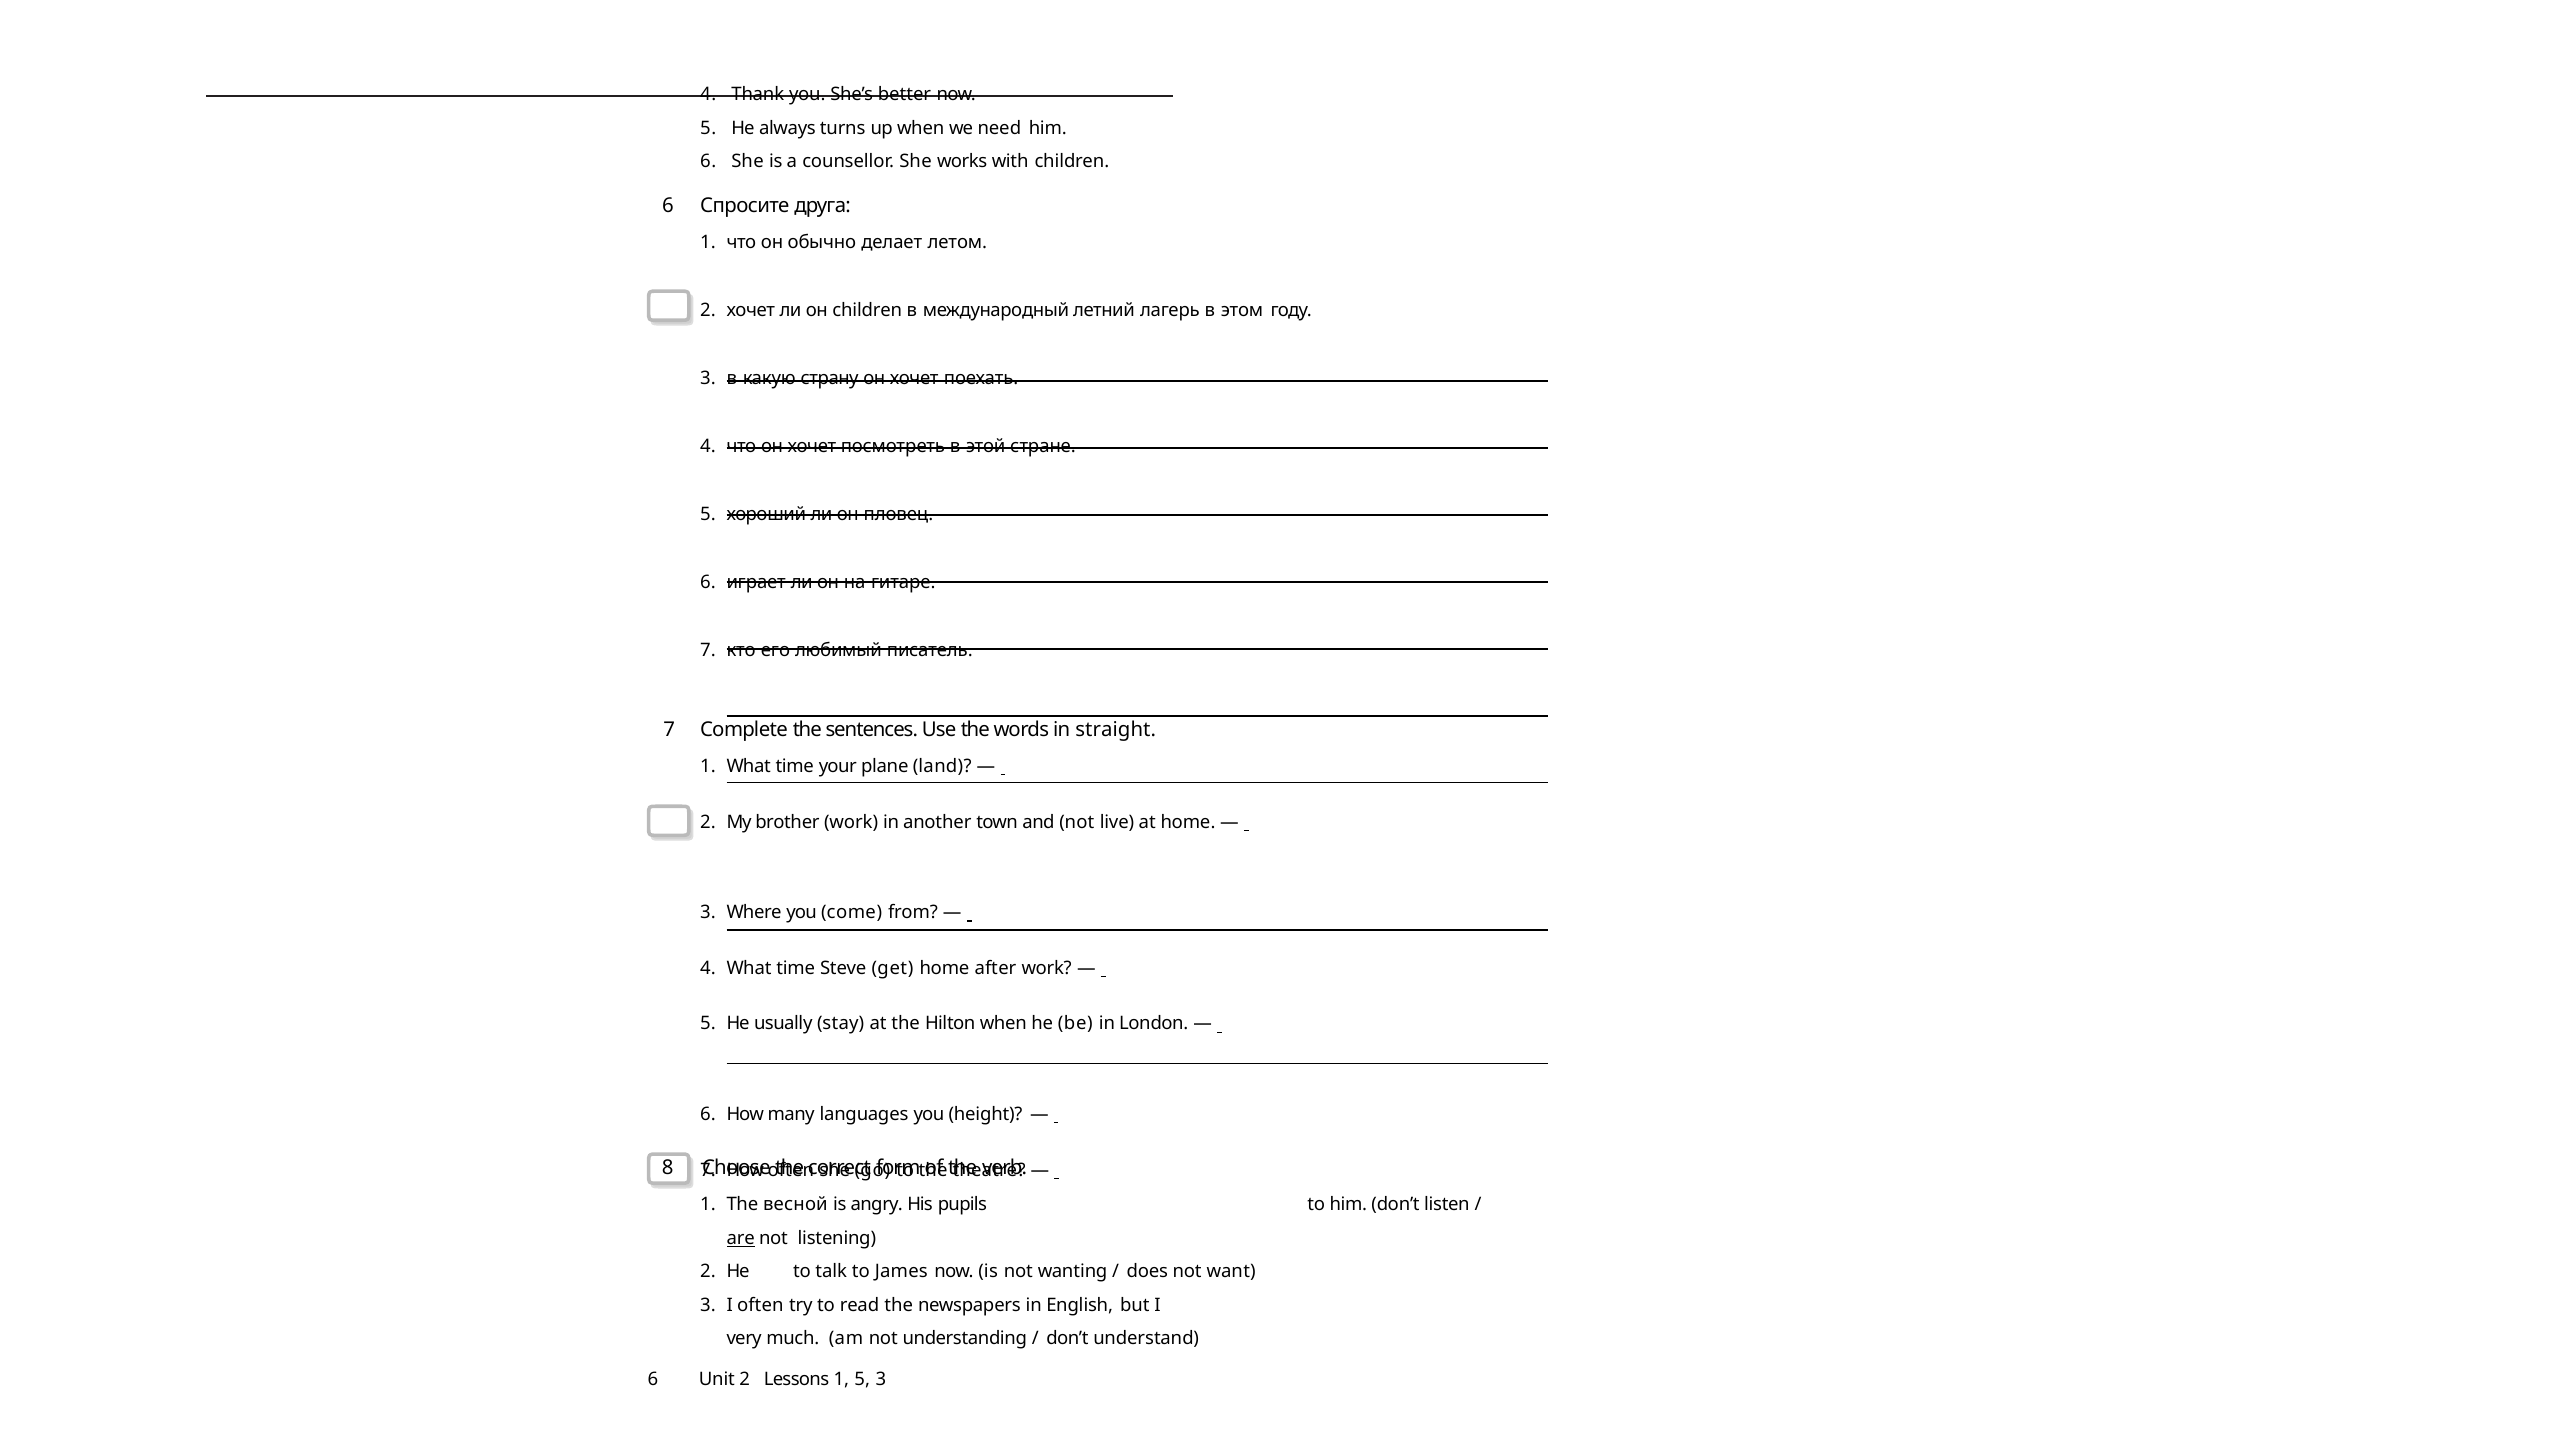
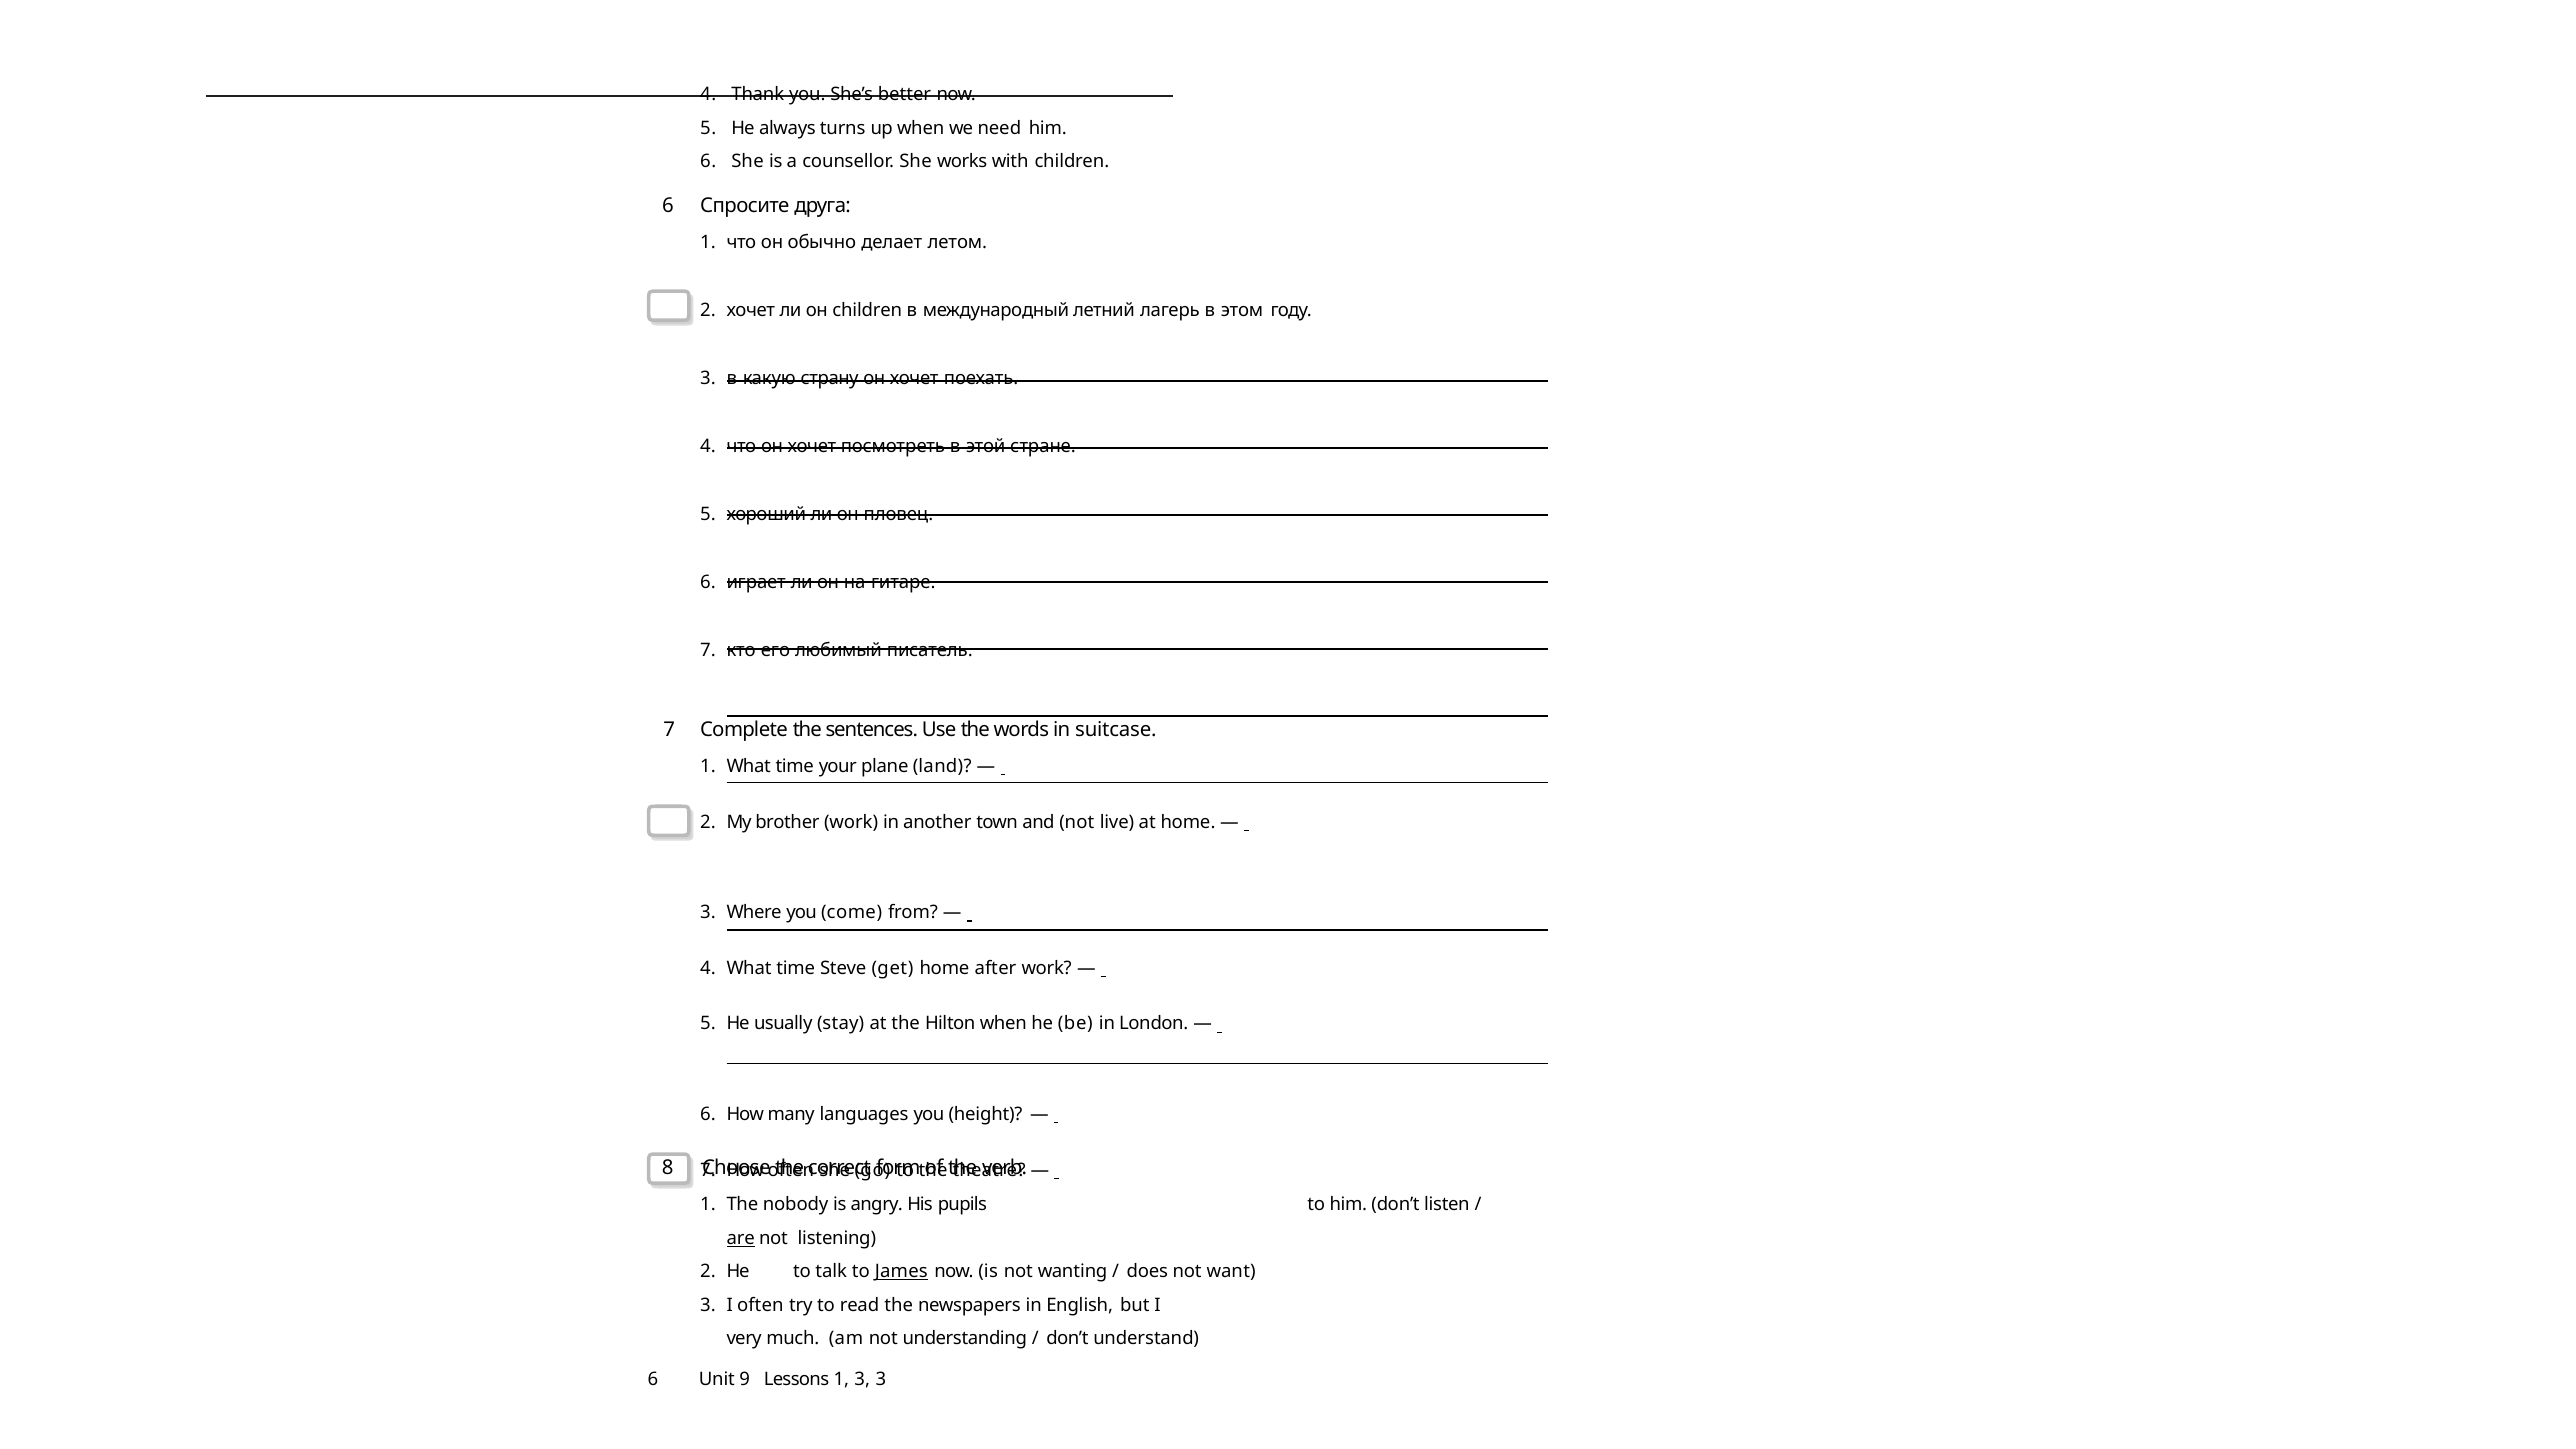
straight: straight -> suitcase (1116, 730)
весной: весной -> nobody (796, 1205)
James underline: none -> present (901, 1272)
Unit 2: 2 -> 9 (745, 1379)
1 5: 5 -> 3 (862, 1379)
